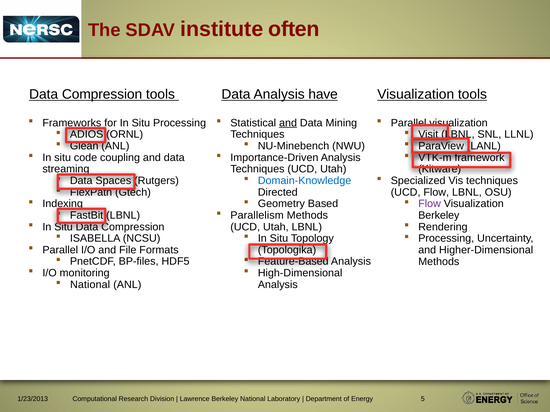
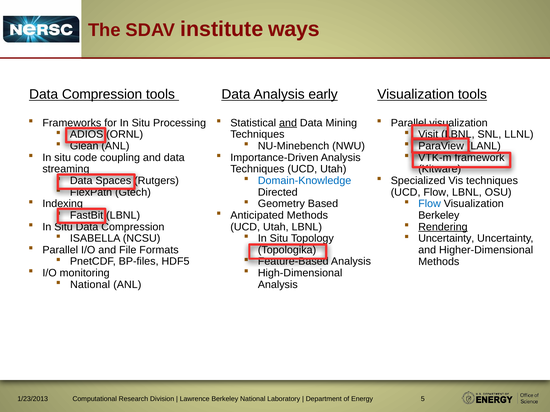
often: often -> ways (294, 29)
have: have -> early (323, 94)
Flow colour: purple -> blue (430, 204)
Parallelism: Parallelism -> Anticipated (257, 216)
Rendering underline: none -> present (443, 227)
Processing: Processing -> Uncertainty (446, 239)
